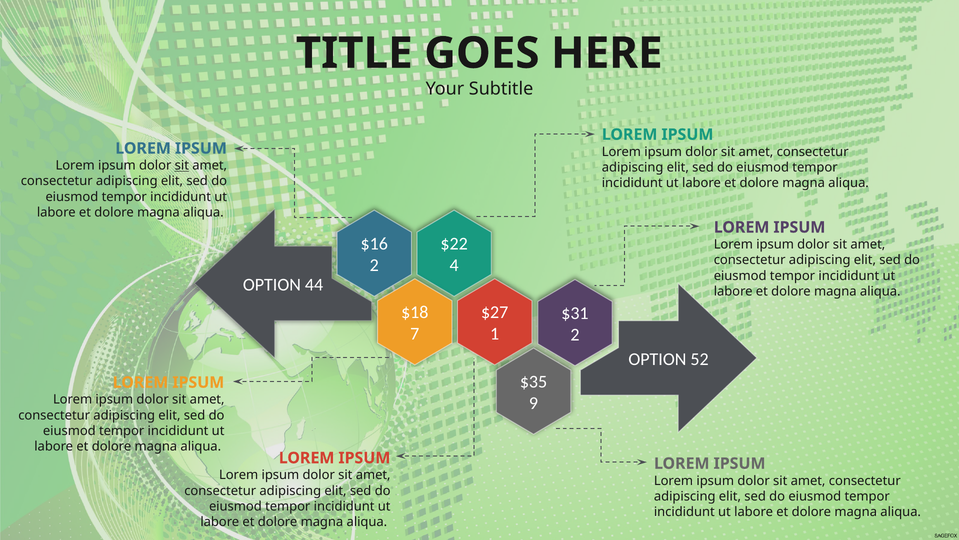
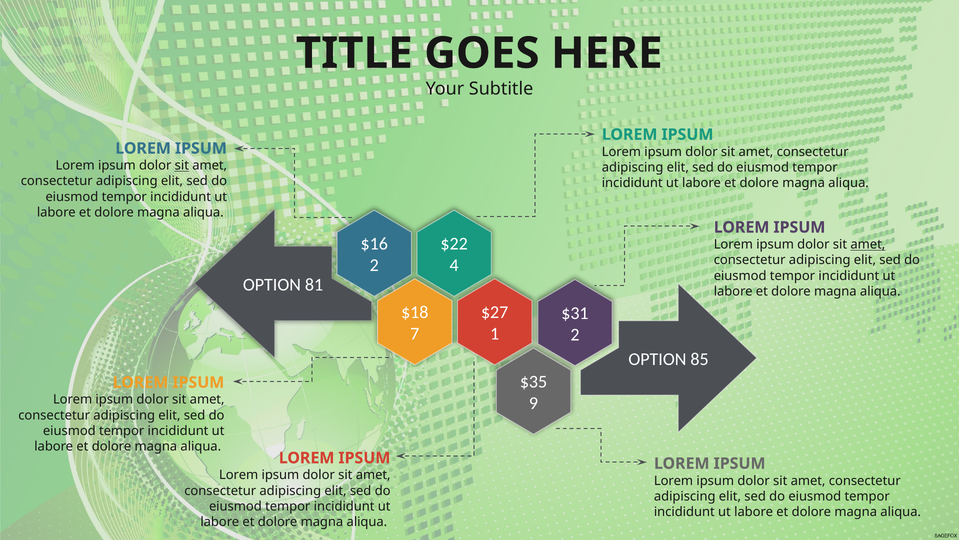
amet underline: none -> present (868, 244)
44: 44 -> 81 (314, 284)
52: 52 -> 85 (700, 359)
